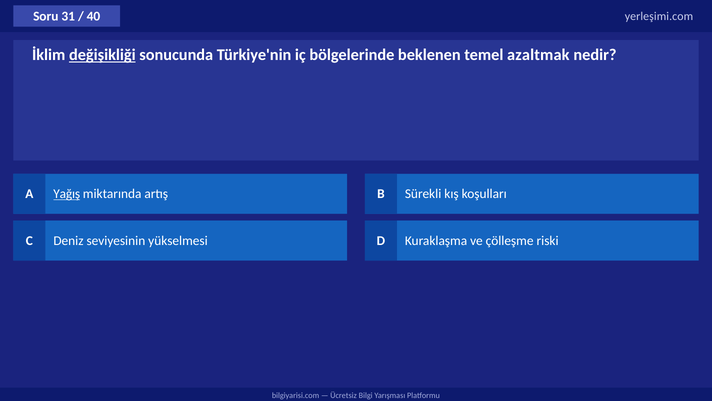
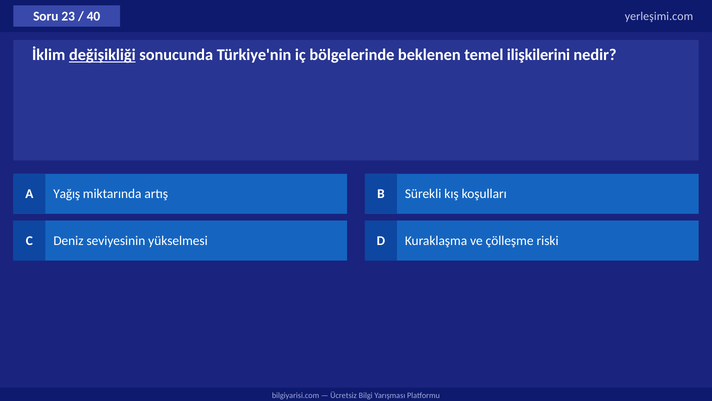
31: 31 -> 23 (68, 16)
azaltmak: azaltmak -> ilişkilerini (538, 55)
Yağış underline: present -> none (67, 194)
